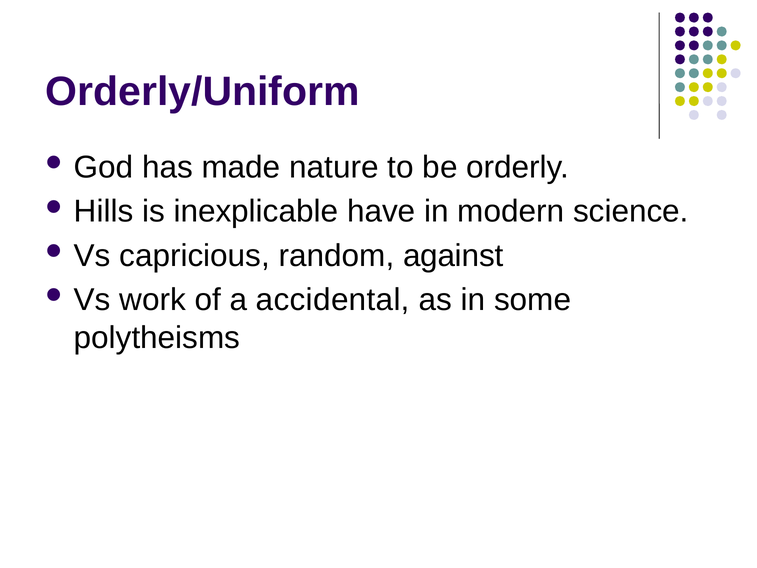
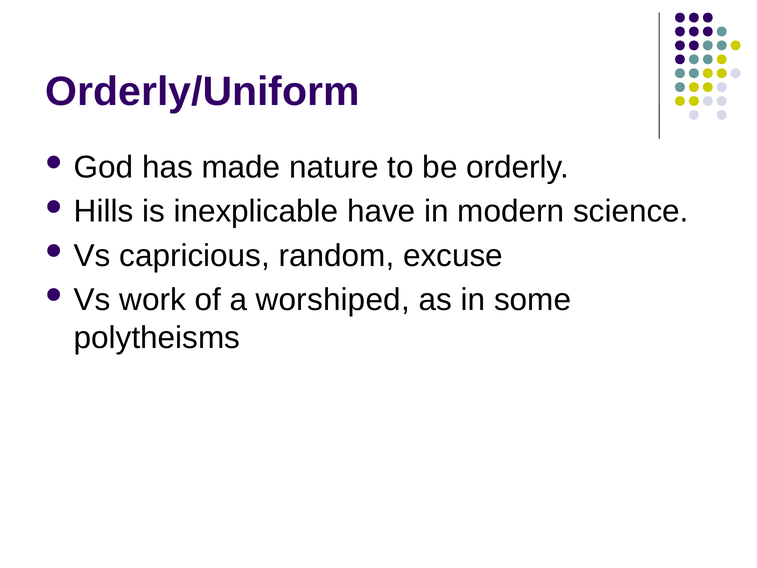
against: against -> excuse (453, 256)
accidental: accidental -> worshiped (333, 300)
